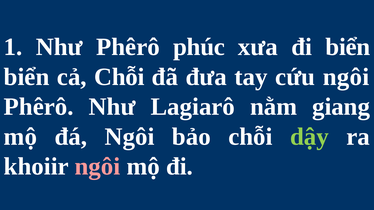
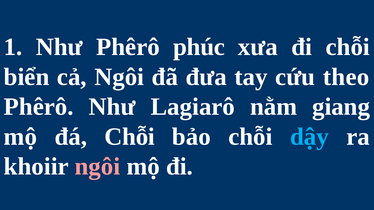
đi biển: biển -> chỗi (348, 47)
cả Chỗi: Chỗi -> Ngôi (119, 77)
cứu ngôi: ngôi -> theo (346, 77)
đá Ngôi: Ngôi -> Chỗi (130, 137)
dậy colour: light green -> light blue (310, 137)
